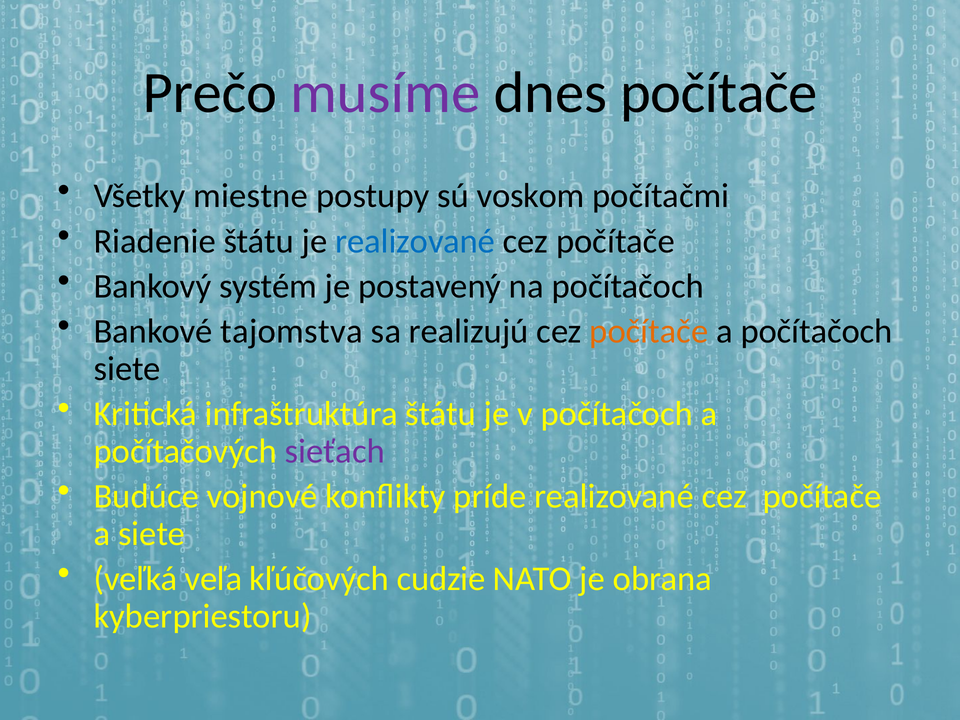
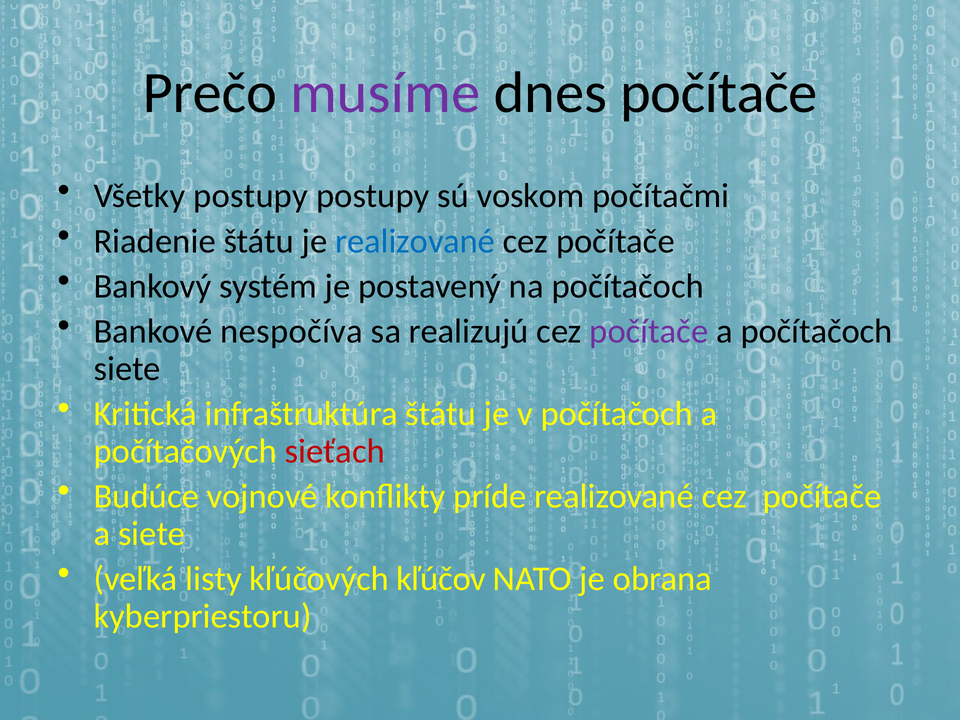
Všetky miestne: miestne -> postupy (251, 196)
tajomstva: tajomstva -> nespočíva (292, 331)
počítače colour: orange -> purple (649, 331)
sieťach colour: purple -> red (335, 451)
veľa: veľa -> listy (214, 579)
cudzie: cudzie -> kľúčov (441, 579)
